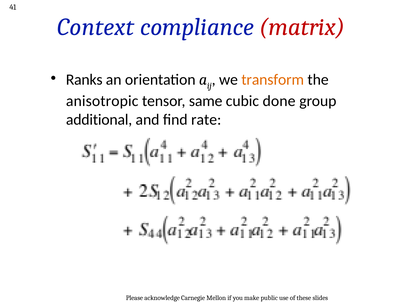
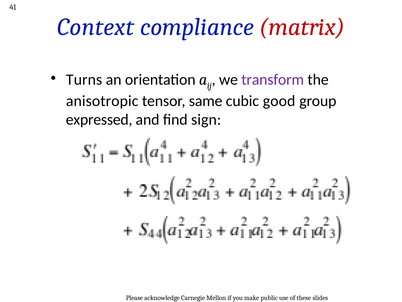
Ranks: Ranks -> Turns (84, 79)
transform colour: orange -> purple (273, 79)
done: done -> good (279, 101)
additional: additional -> expressed (99, 120)
rate: rate -> sign (206, 120)
